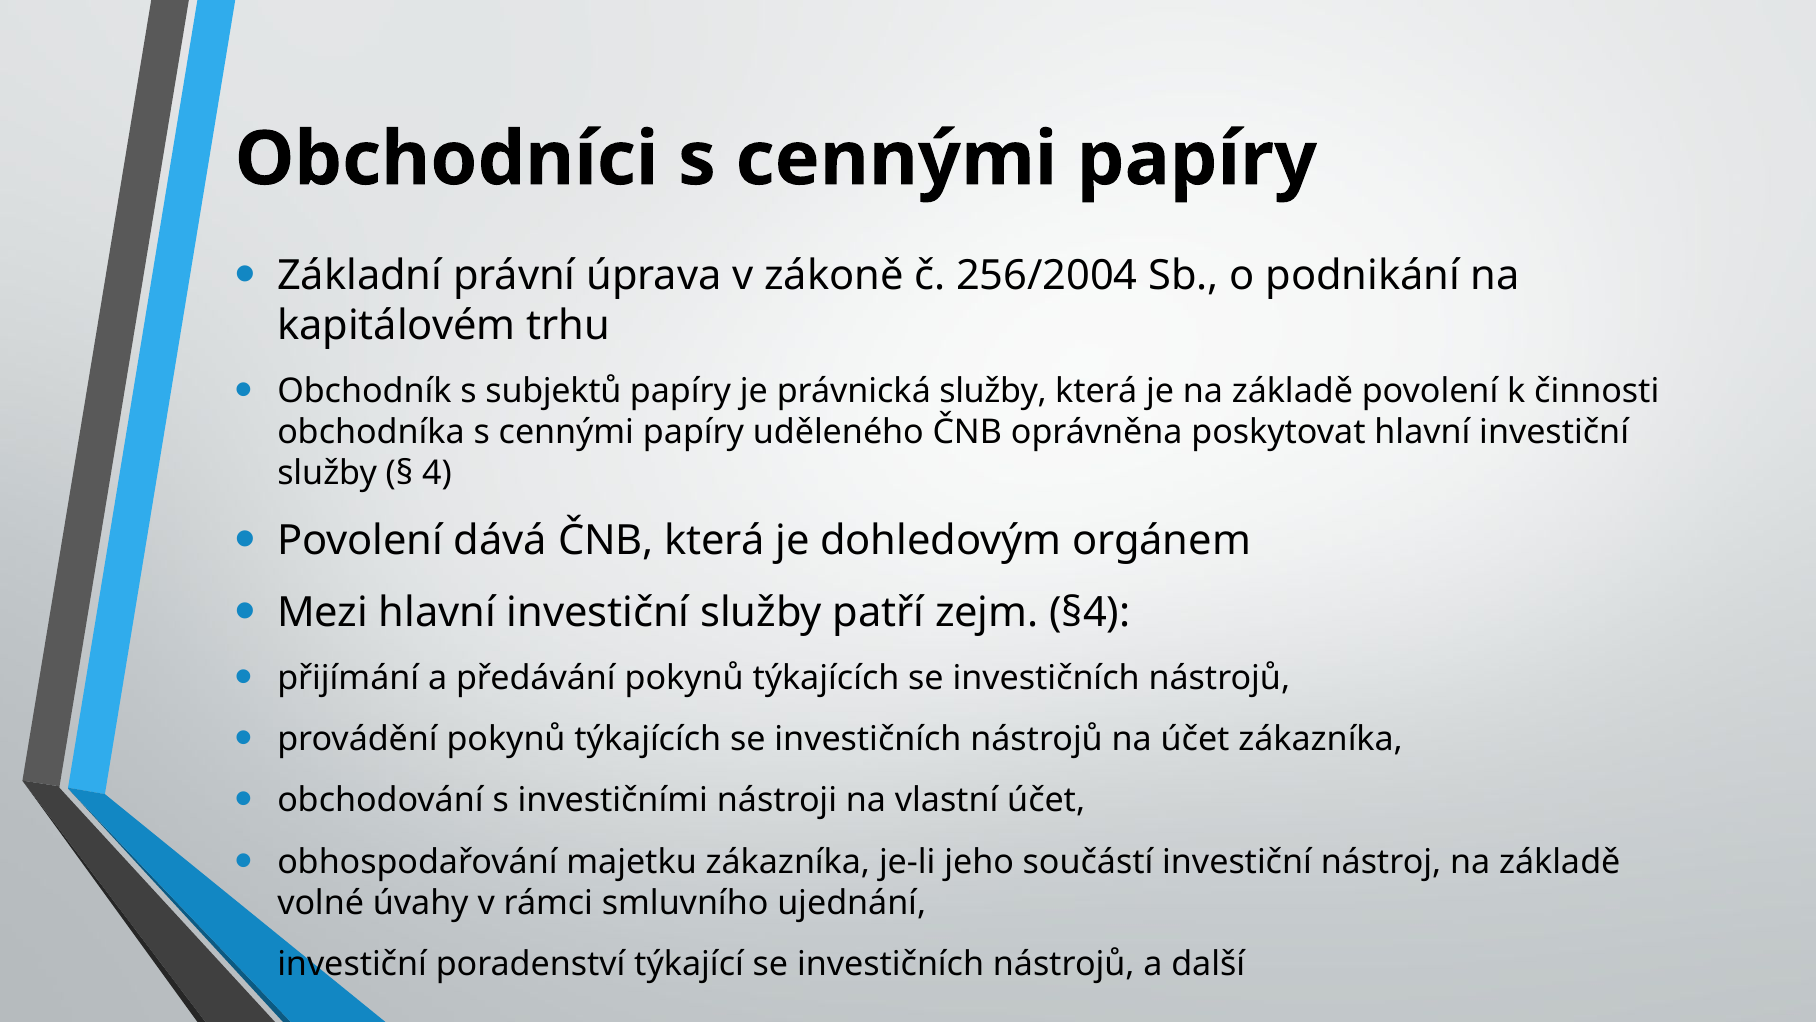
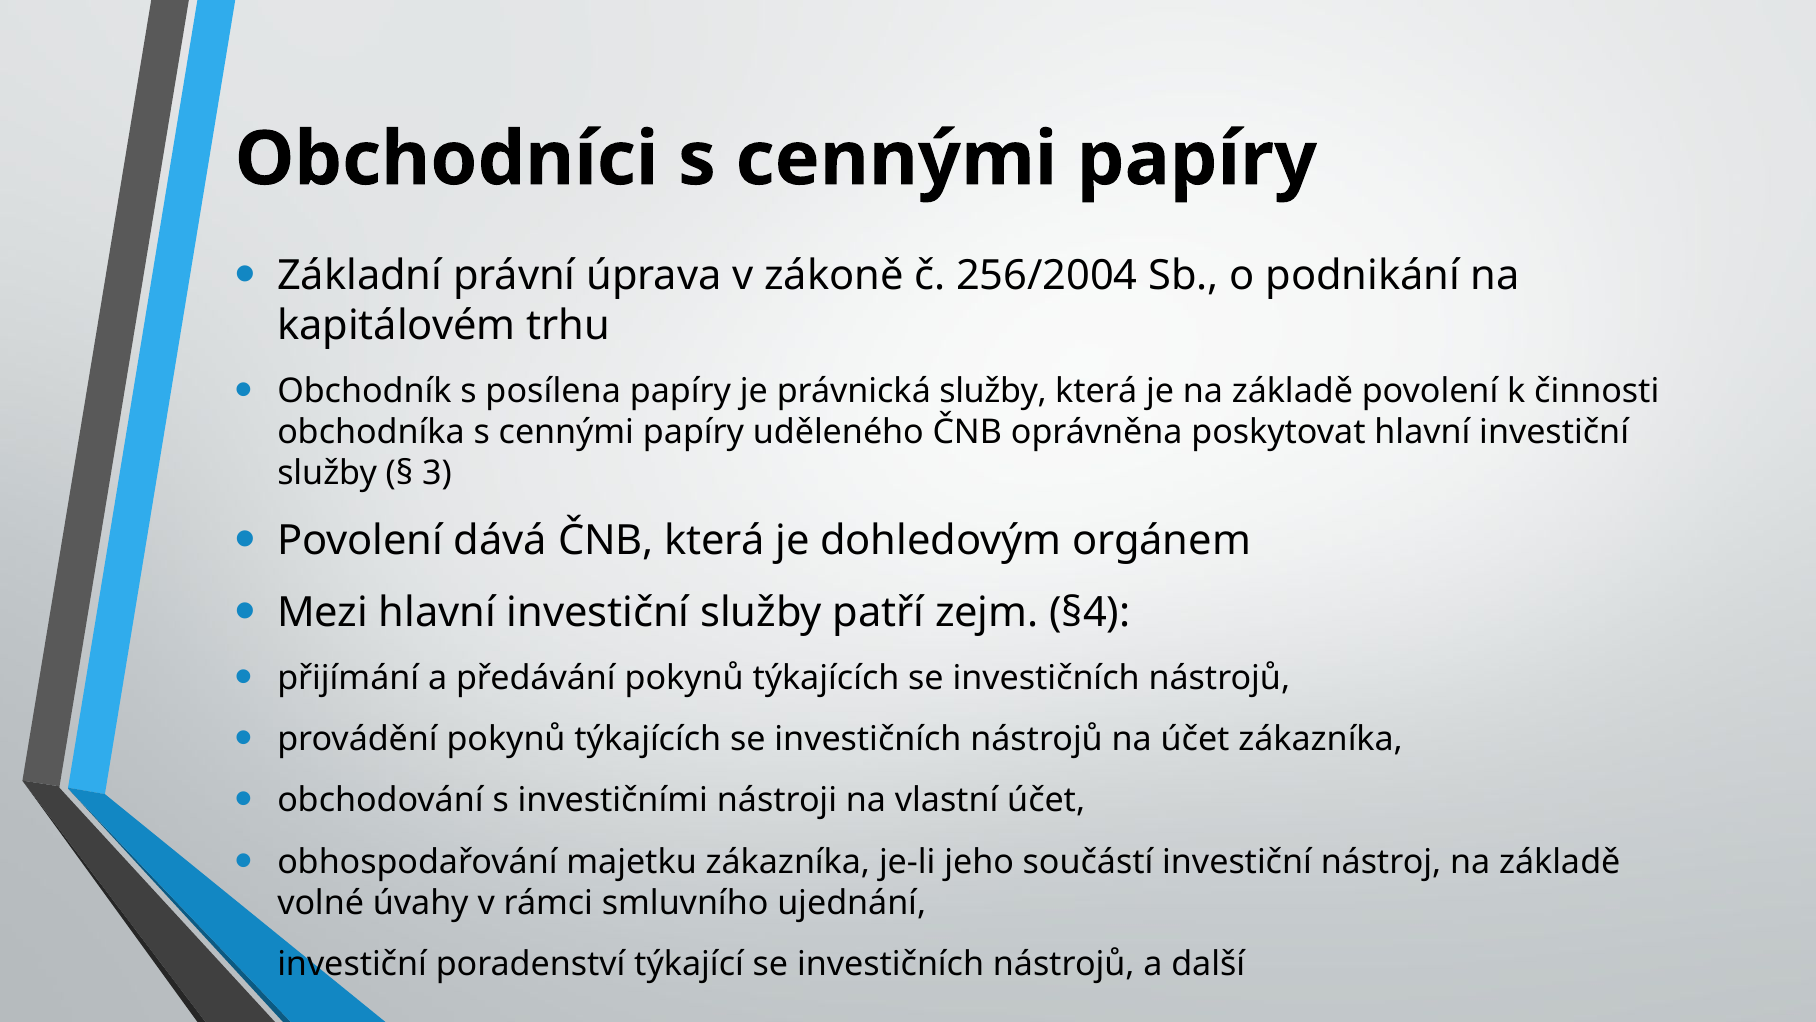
subjektů: subjektů -> posílena (553, 391)
4: 4 -> 3 (437, 473)
